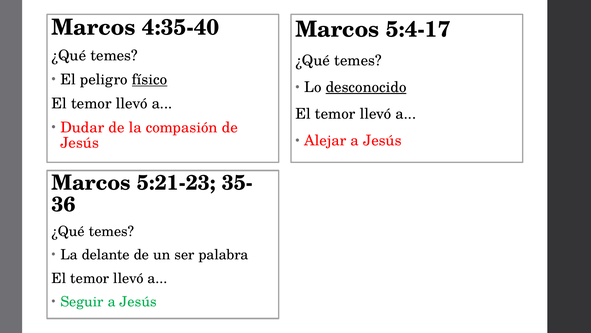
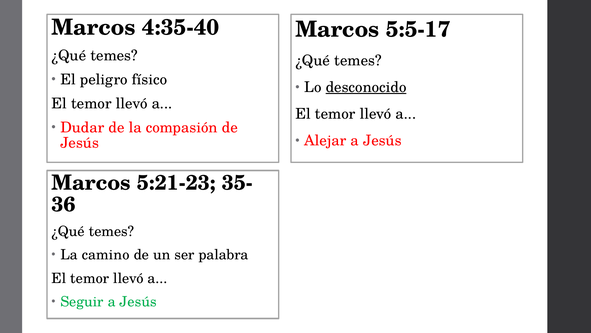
5:4-17: 5:4-17 -> 5:5-17 (418, 30)
físico underline: present -> none (150, 80)
delante: delante -> camino (106, 255)
